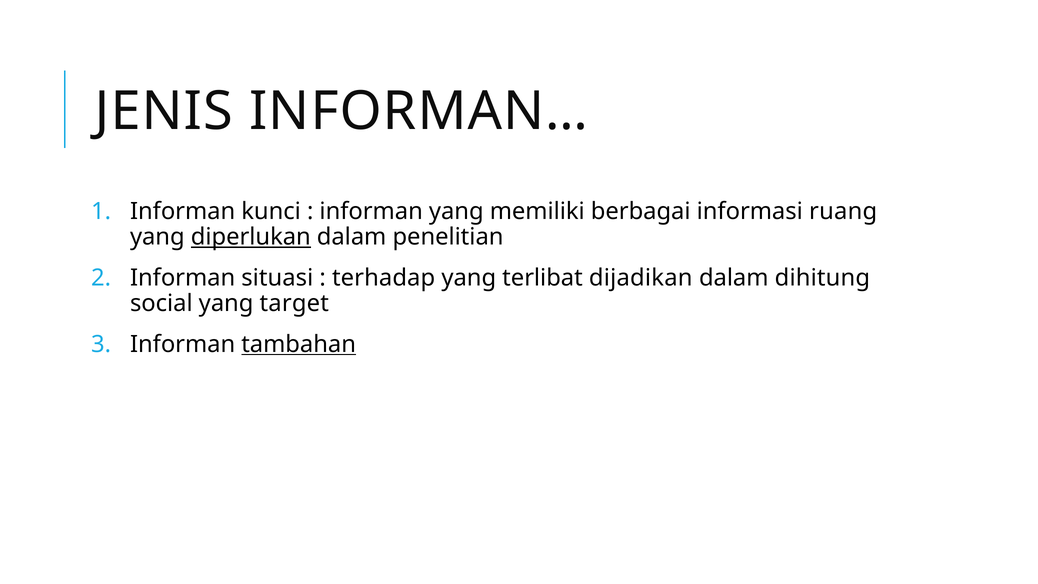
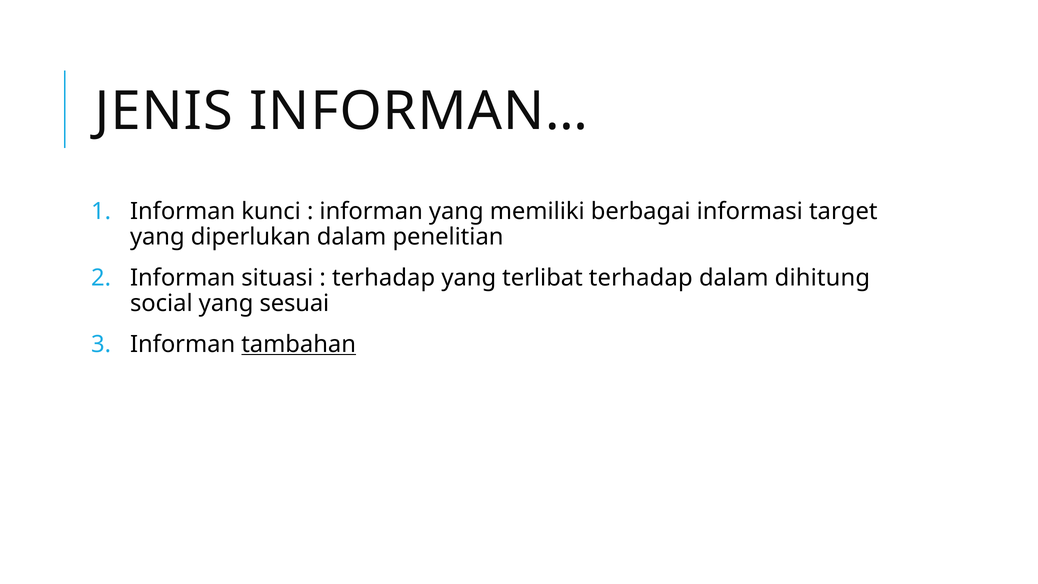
ruang: ruang -> target (843, 211)
diperlukan underline: present -> none (251, 237)
terlibat dijadikan: dijadikan -> terhadap (641, 278)
target: target -> sesuai (294, 303)
